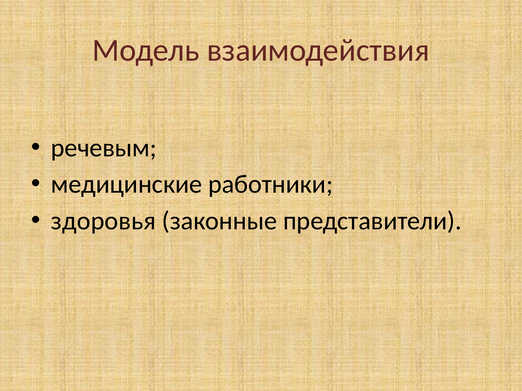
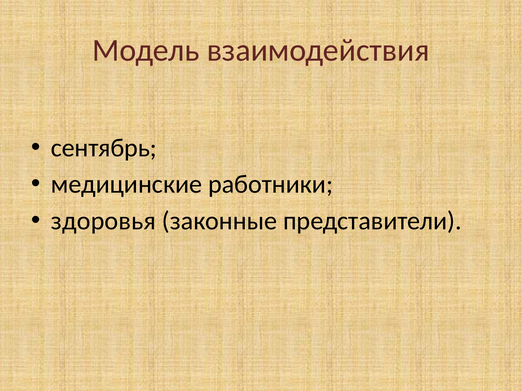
речевым: речевым -> сентябрь (104, 148)
